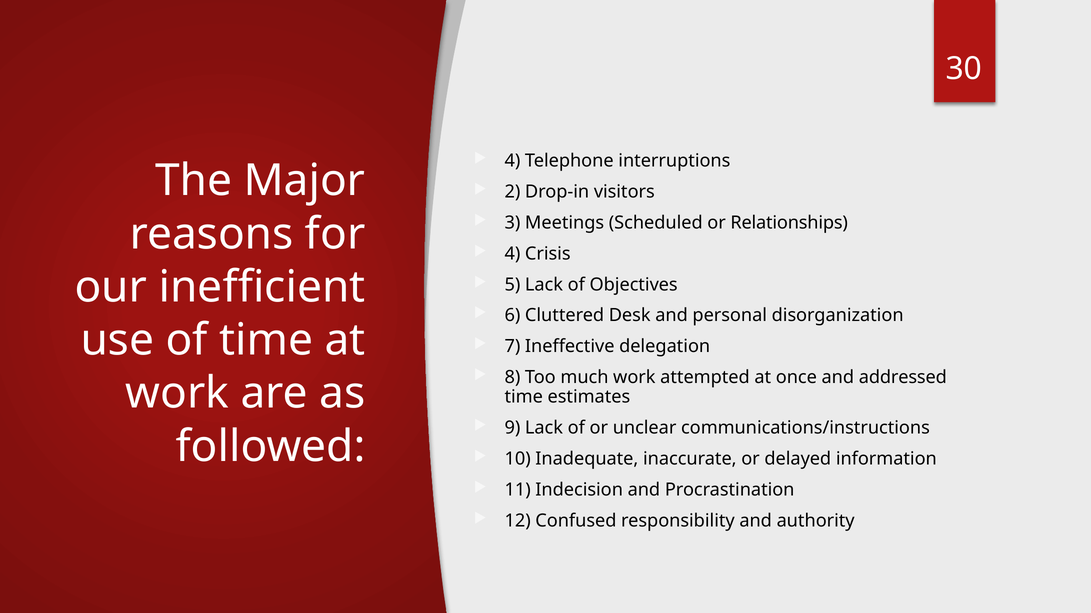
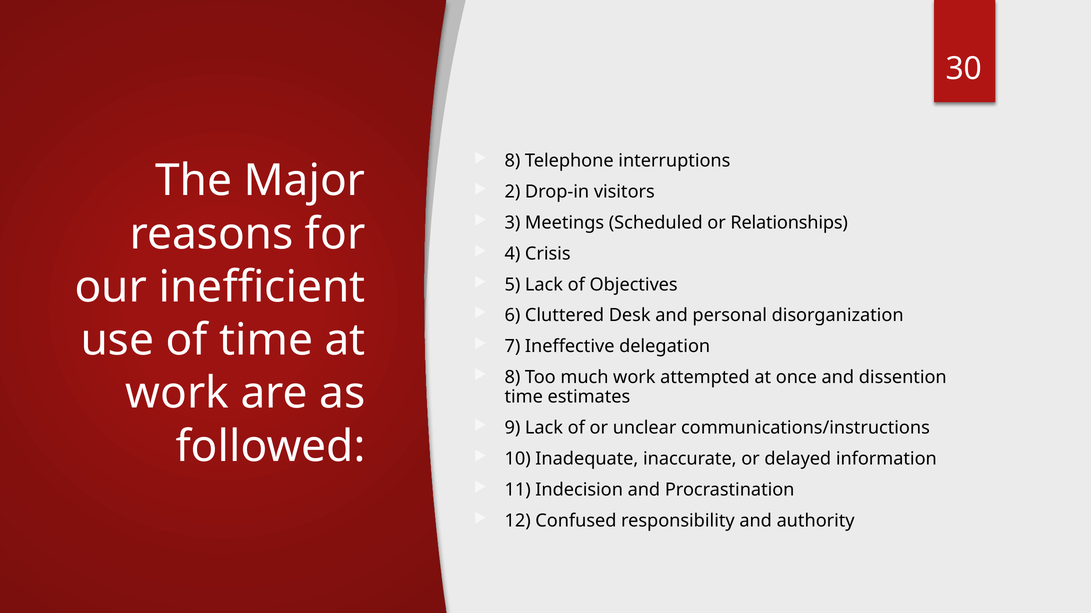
4: 4 -> 8 (512, 161)
addressed: addressed -> dissention (903, 378)
